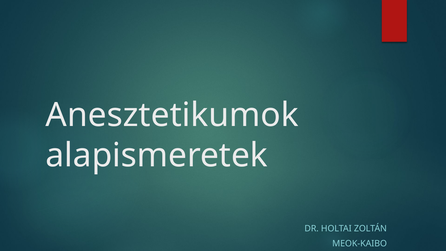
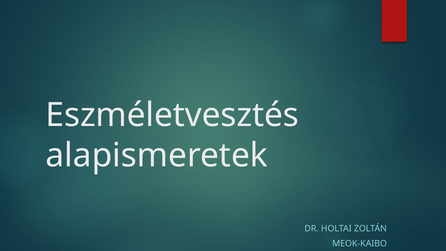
Anesztetikumok: Anesztetikumok -> Eszméletvesztés (172, 115)
